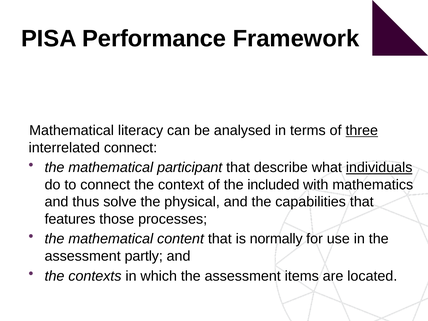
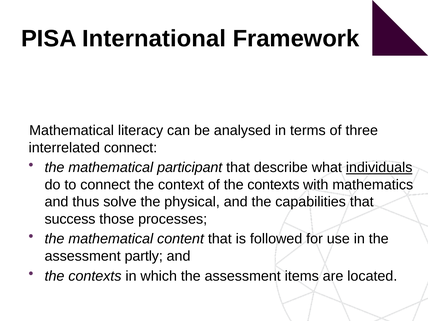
Performance: Performance -> International (154, 39)
three underline: present -> none (362, 131)
of the included: included -> contexts (273, 185)
features: features -> success (70, 219)
normally: normally -> followed (276, 239)
